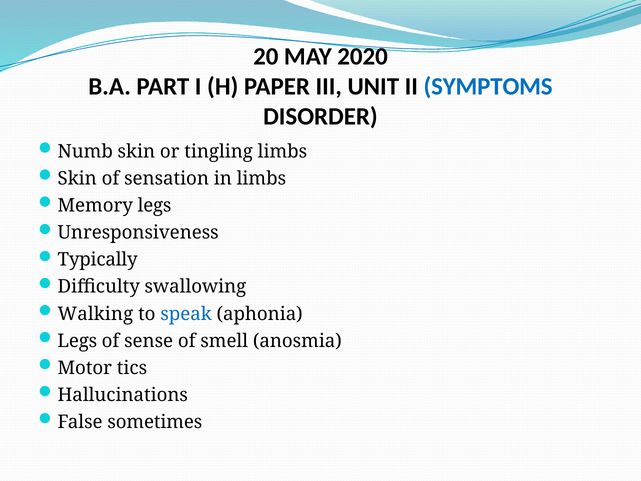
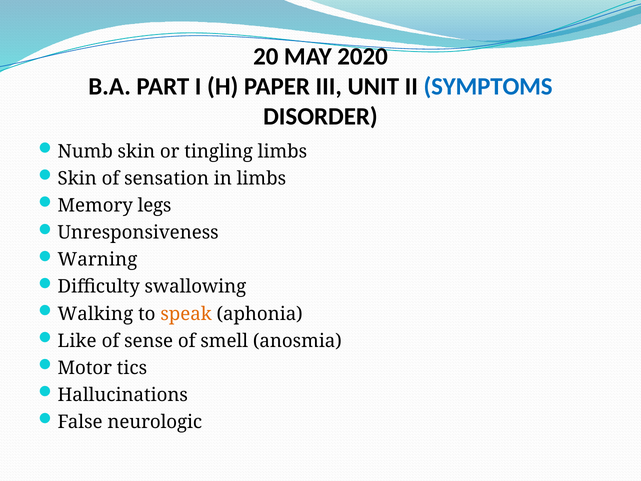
Typically: Typically -> Warning (97, 260)
speak colour: blue -> orange (186, 314)
Legs: Legs -> Like (77, 341)
sometimes: sometimes -> neurologic (155, 422)
